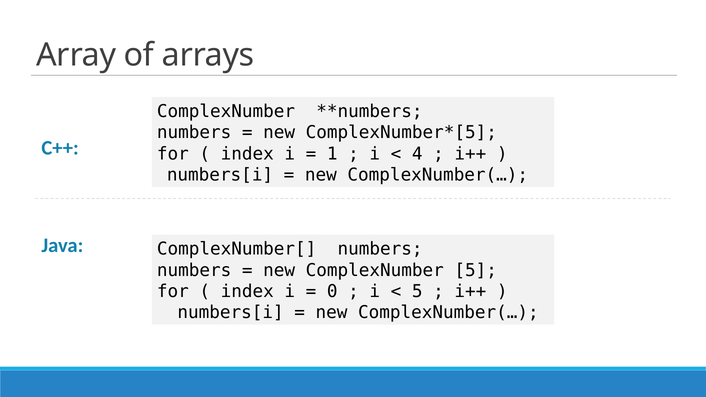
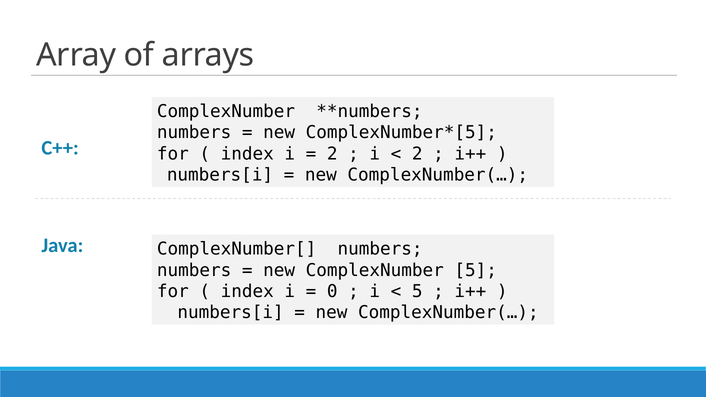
1: 1 -> 2 (332, 154)
4: 4 -> 2 (417, 154)
